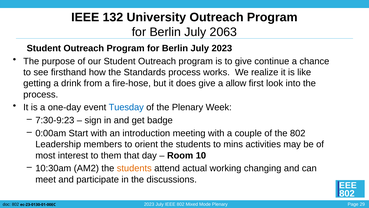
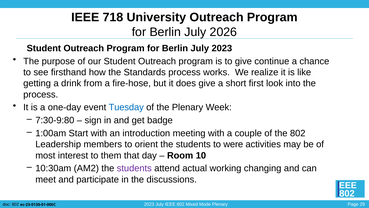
132: 132 -> 718 (113, 17)
2063: 2063 -> 2026 (223, 32)
allow: allow -> short (236, 83)
7:30-9:23: 7:30-9:23 -> 7:30-9:80 (55, 120)
0:00am: 0:00am -> 1:00am (51, 133)
mins: mins -> were (233, 144)
students colour: orange -> purple (134, 168)
